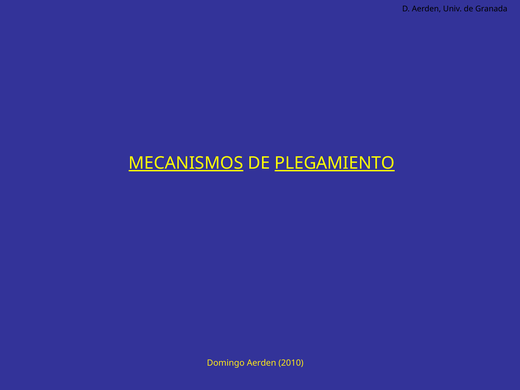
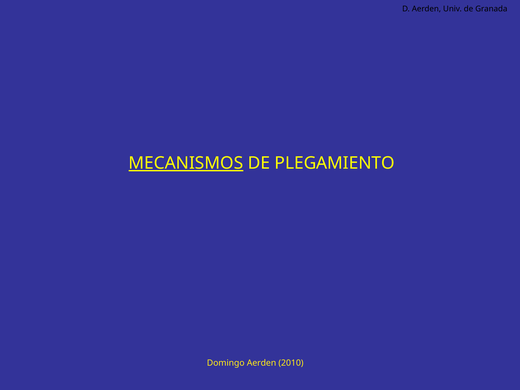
PLEGAMIENTO underline: present -> none (335, 163)
